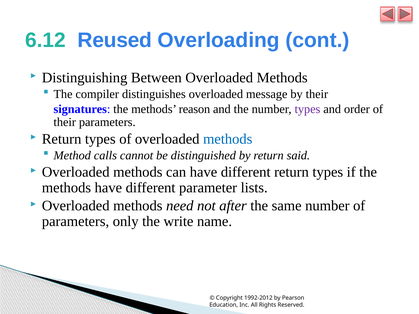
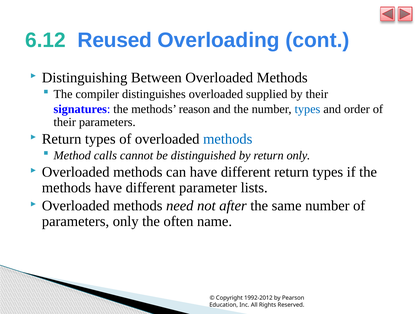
message: message -> supplied (267, 94)
types colour: purple -> blue (307, 109)
return said: said -> only (298, 155)
write: write -> often (178, 222)
